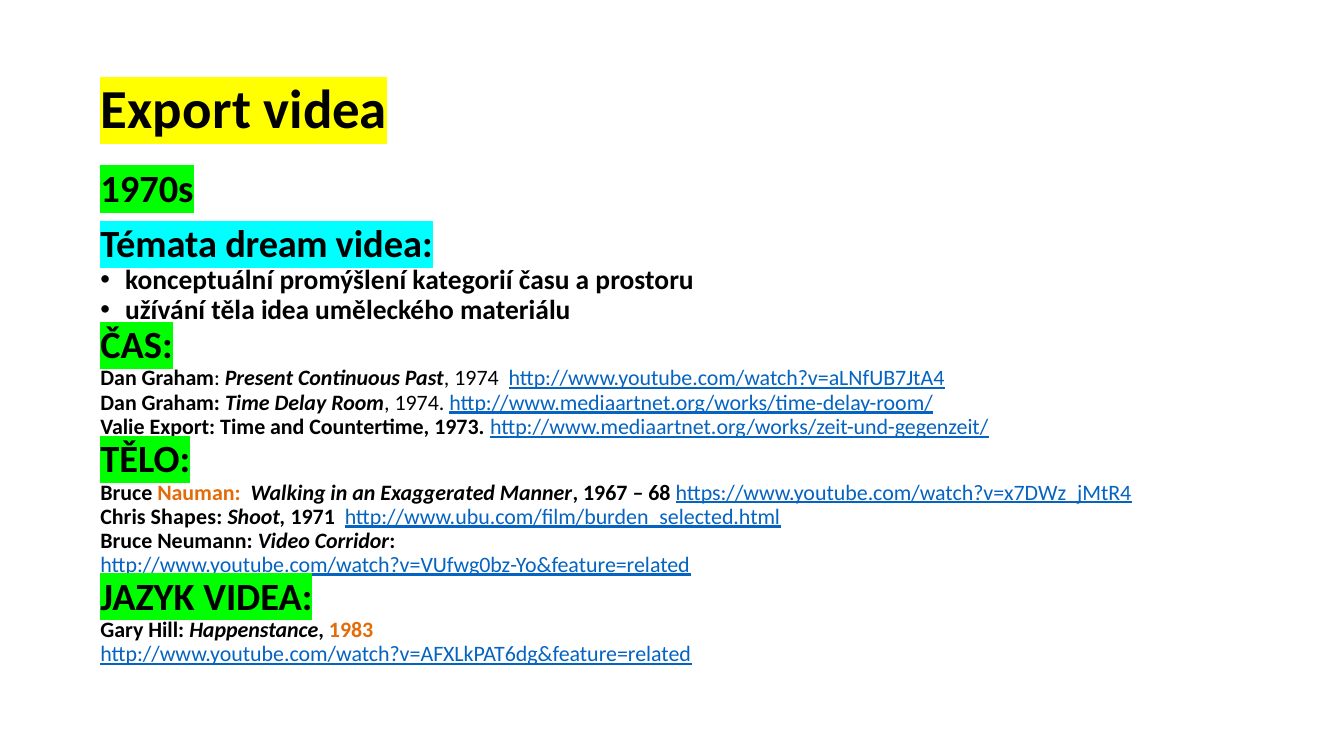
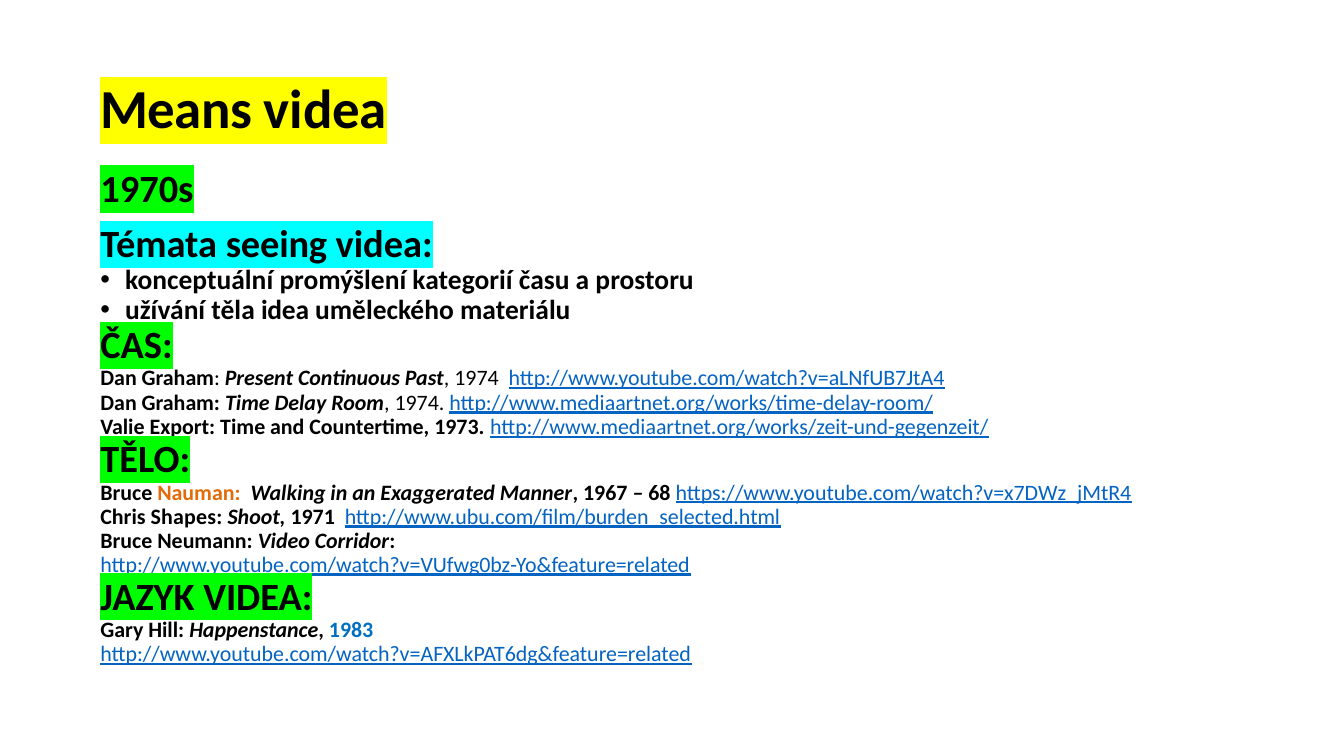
Export: Export -> Means (176, 111)
dream: dream -> seeing (277, 245)
1983 colour: orange -> blue (351, 630)
